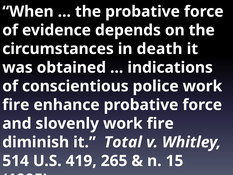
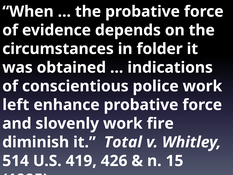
death: death -> folder (160, 49)
fire: fire -> left (16, 105)
265: 265 -> 426 (114, 161)
